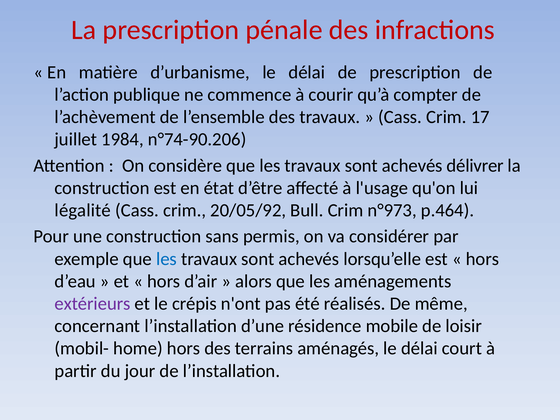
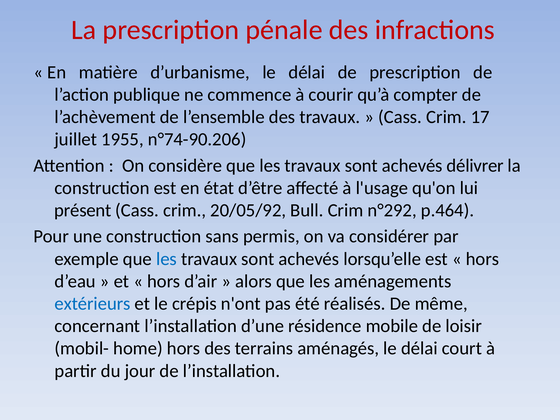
1984: 1984 -> 1955 (123, 139)
légalité: légalité -> présent (83, 210)
n°973: n°973 -> n°292 (392, 210)
extérieurs colour: purple -> blue (93, 304)
